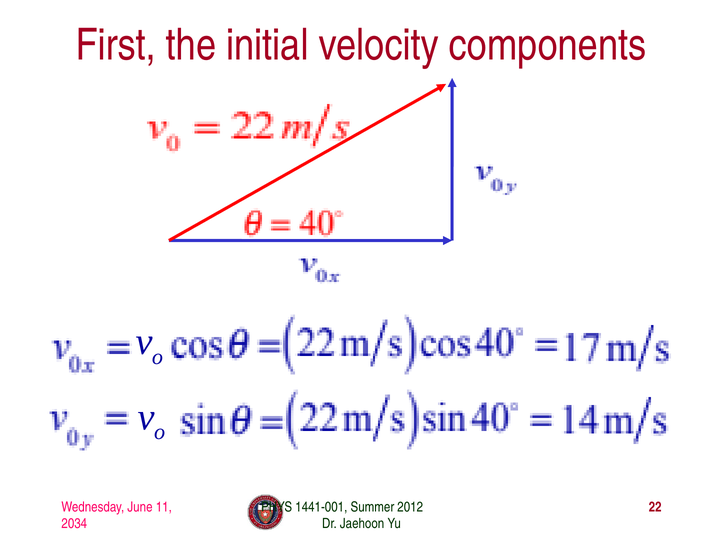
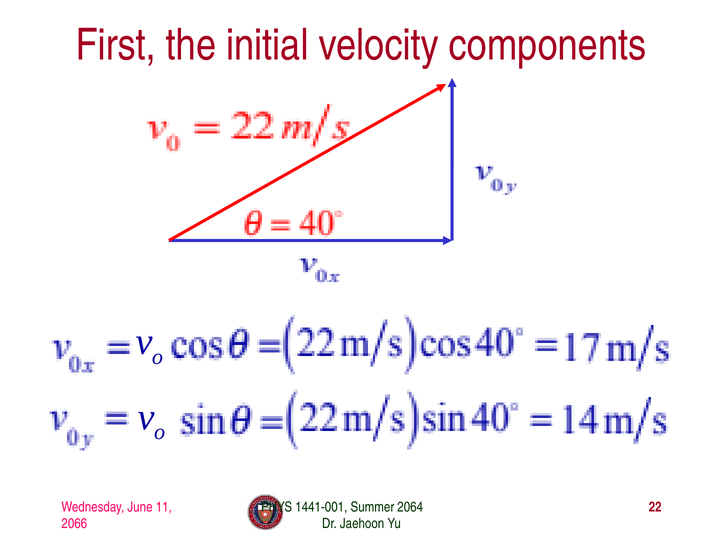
2012: 2012 -> 2064 (410, 507)
2034: 2034 -> 2066 (74, 524)
